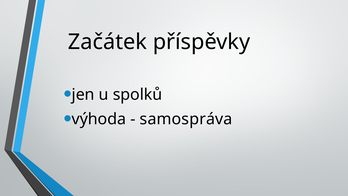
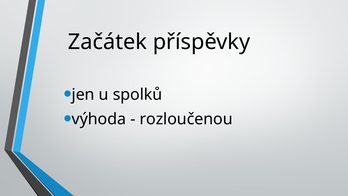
samospráva: samospráva -> rozloučenou (186, 119)
